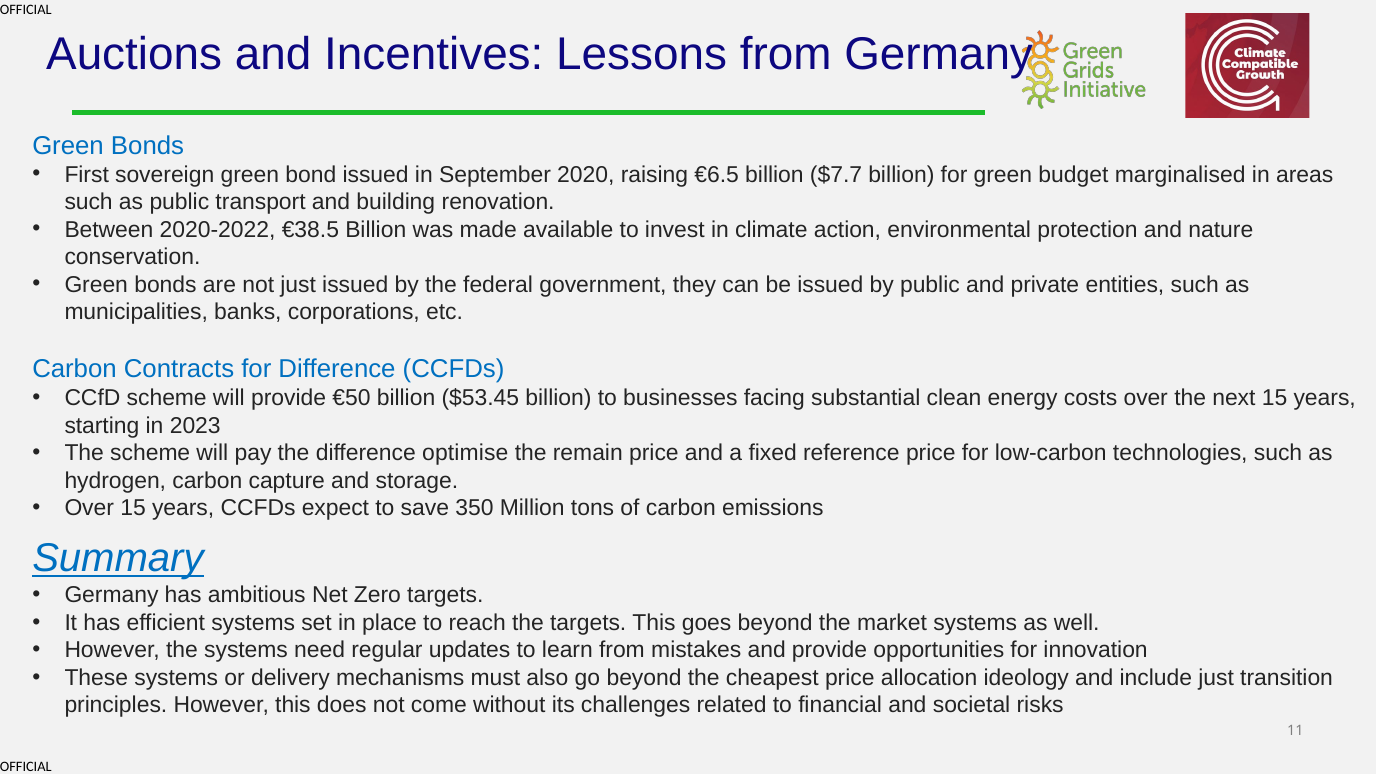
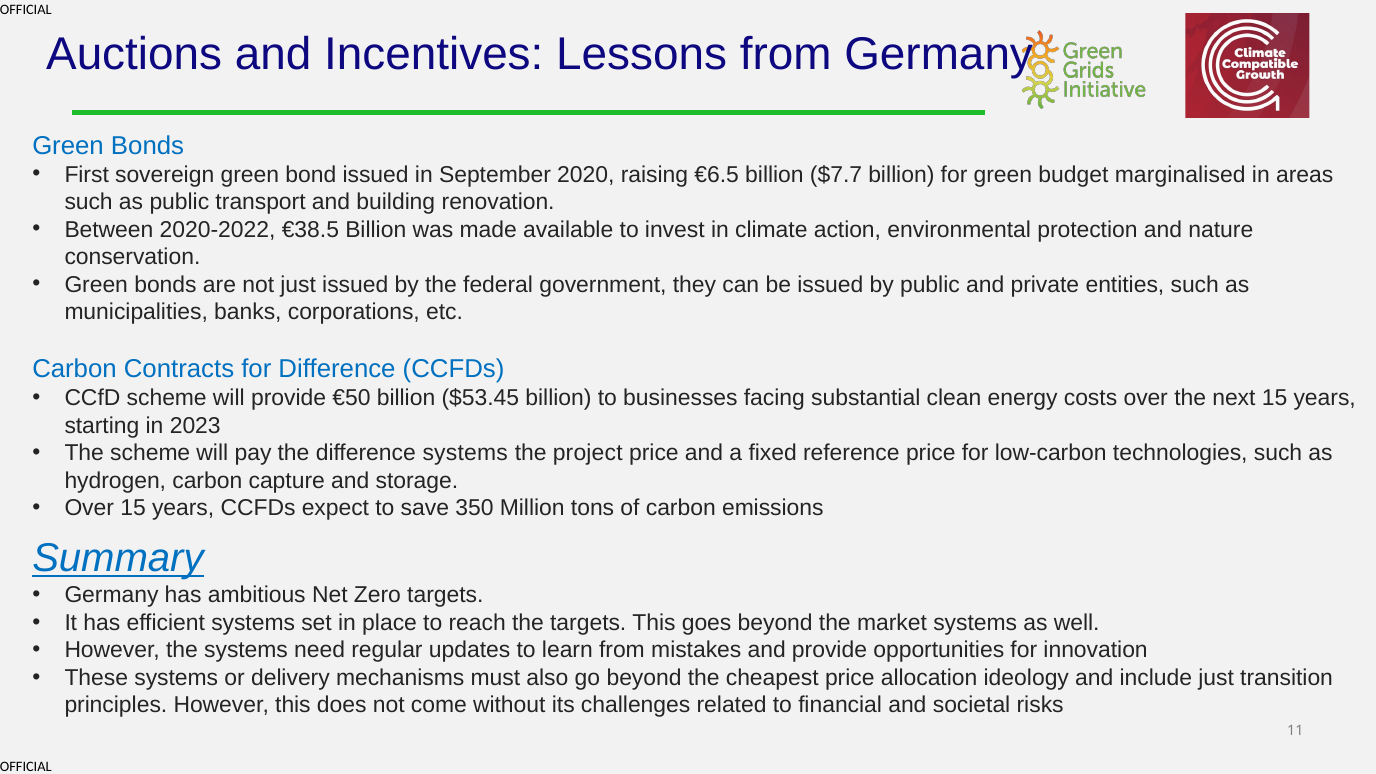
difference optimise: optimise -> systems (465, 453)
remain: remain -> project (588, 453)
